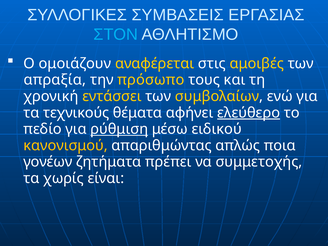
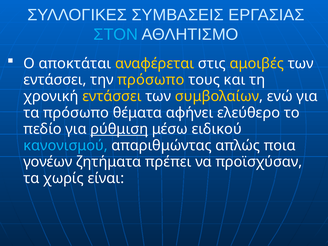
ομοιάζουν: ομοιάζουν -> αποκτάται (75, 64)
απραξία: απραξία -> εντάσσει (55, 80)
τα τεχνικούς: τεχνικούς -> πρόσωπο (76, 113)
ελεύθερο underline: present -> none (249, 113)
κανονισμού colour: yellow -> light blue (66, 146)
συμμετοχής: συμμετοχής -> προϊσχύσαν (259, 162)
